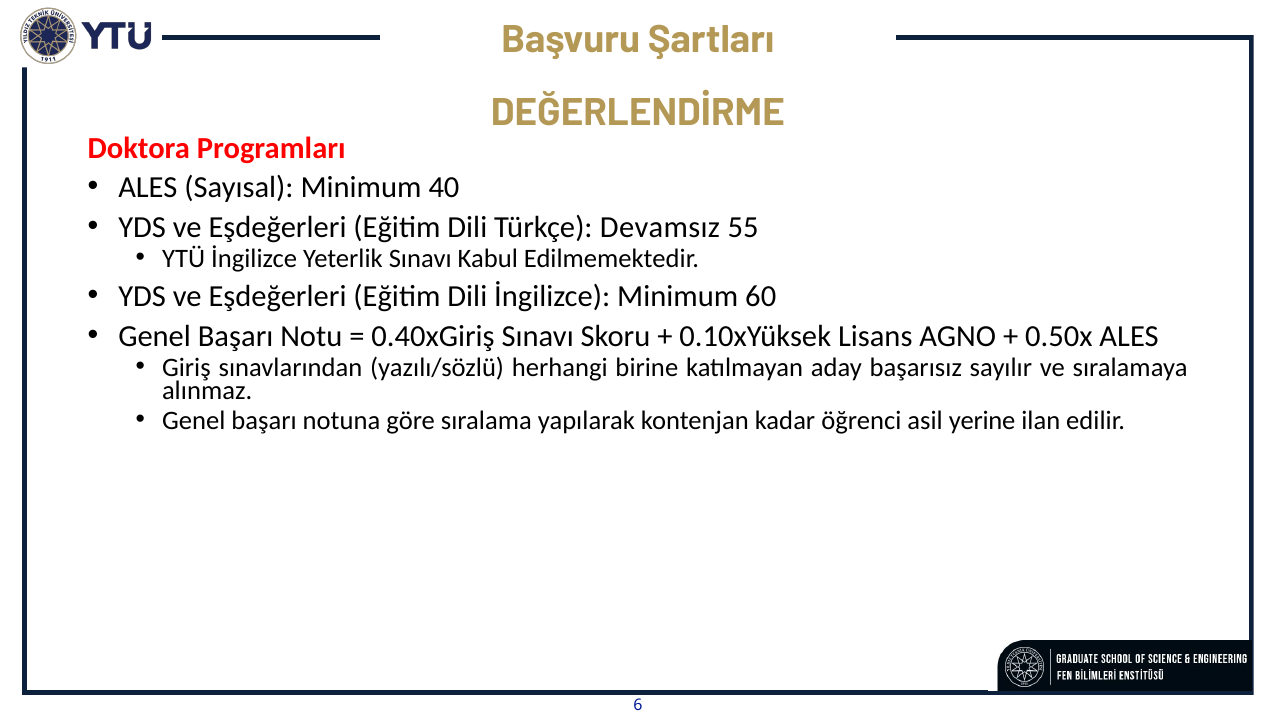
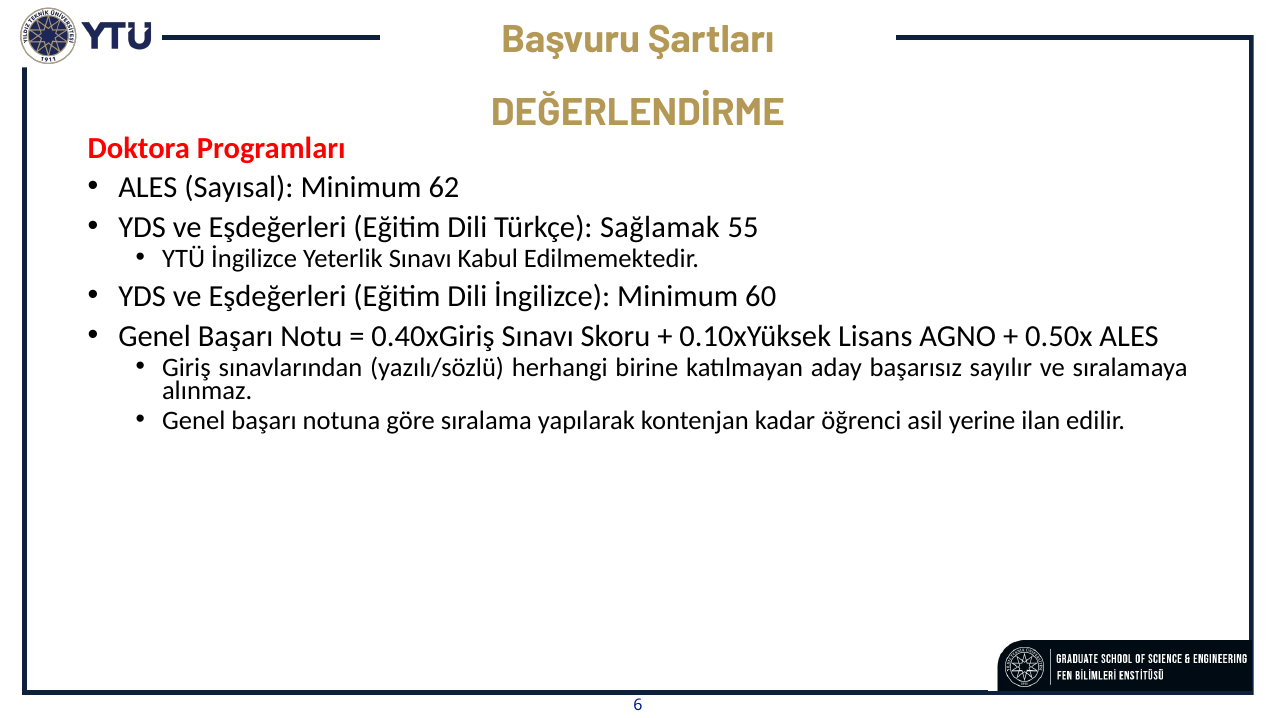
40: 40 -> 62 (444, 188)
Devamsız: Devamsız -> Sağlamak (660, 227)
